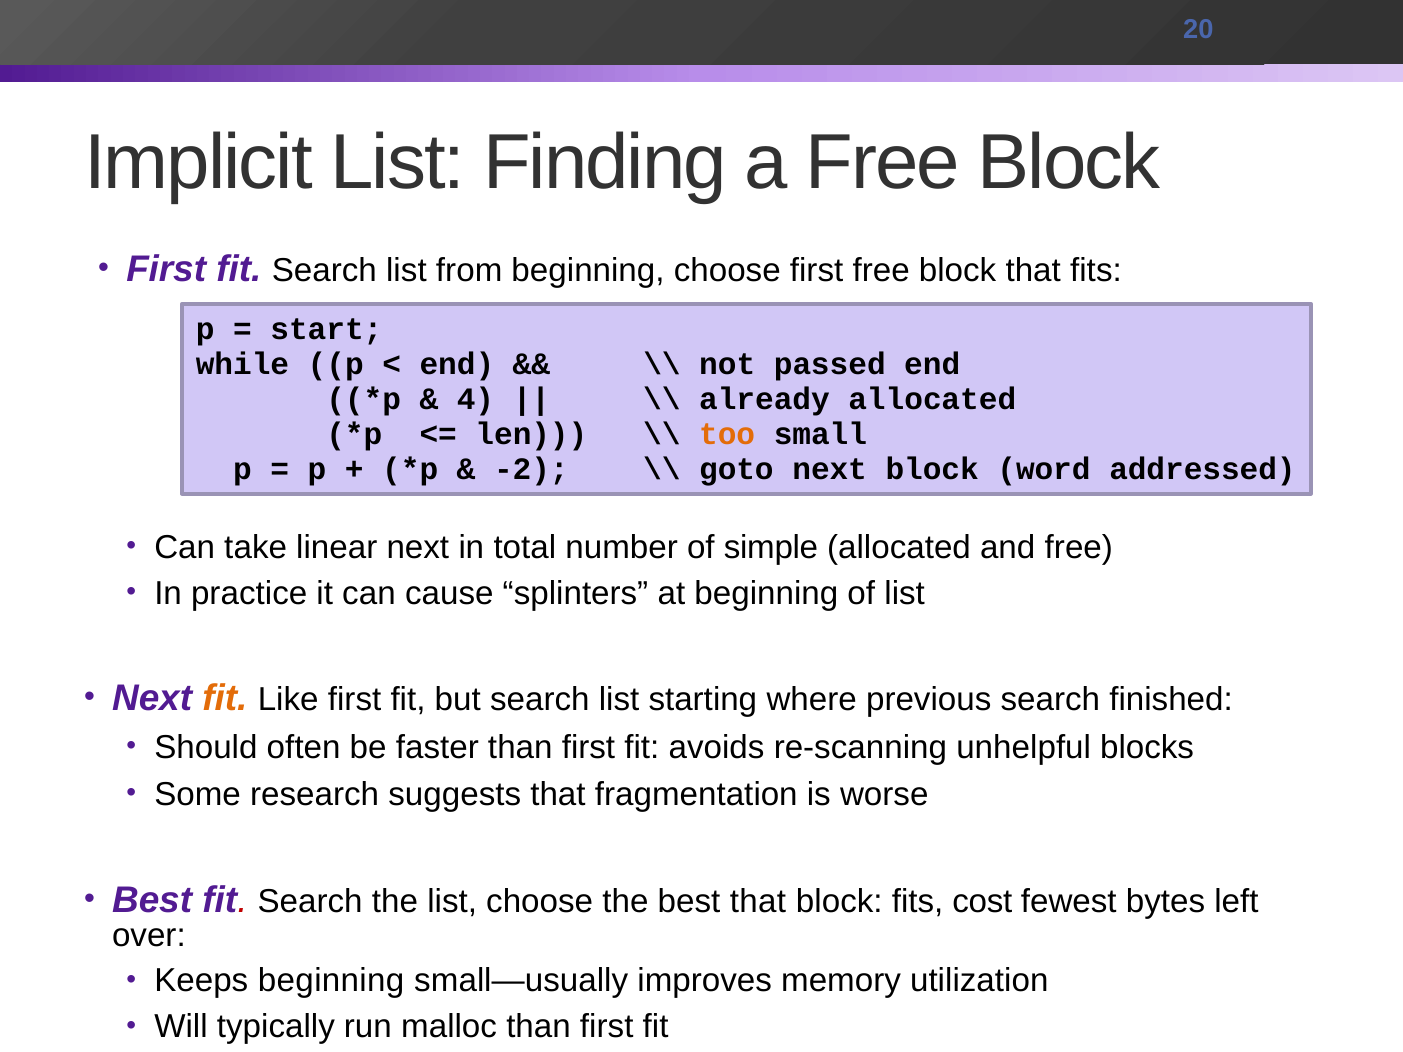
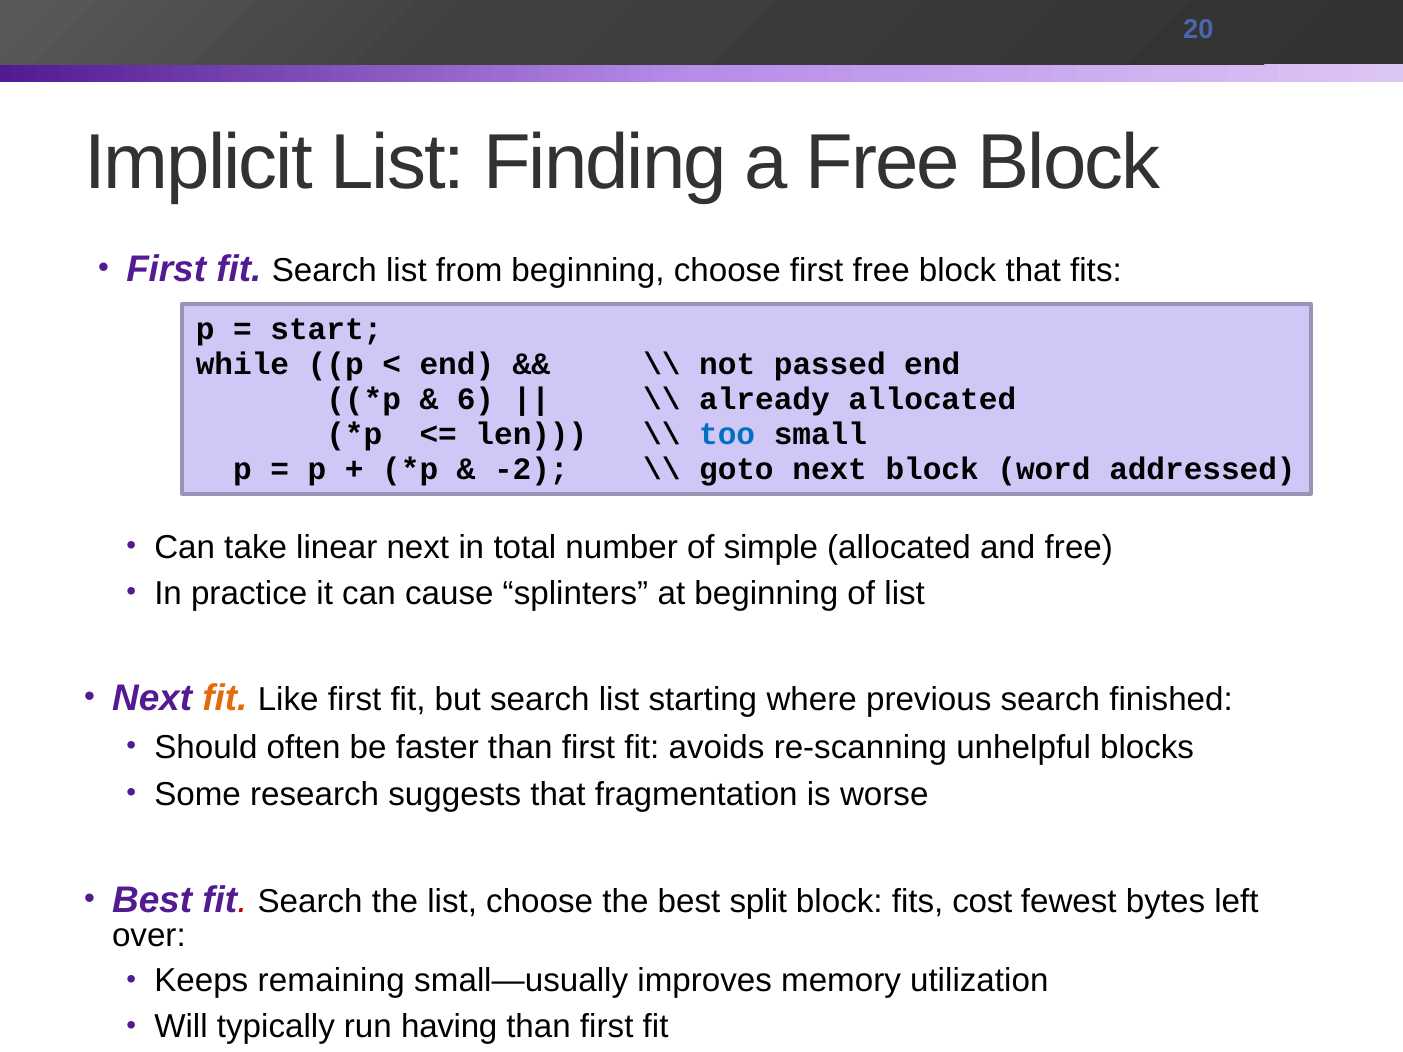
4: 4 -> 6 (475, 399)
too colour: orange -> blue (727, 434)
best that: that -> split (758, 902)
Keeps beginning: beginning -> remaining (331, 981)
malloc: malloc -> having (449, 1027)
